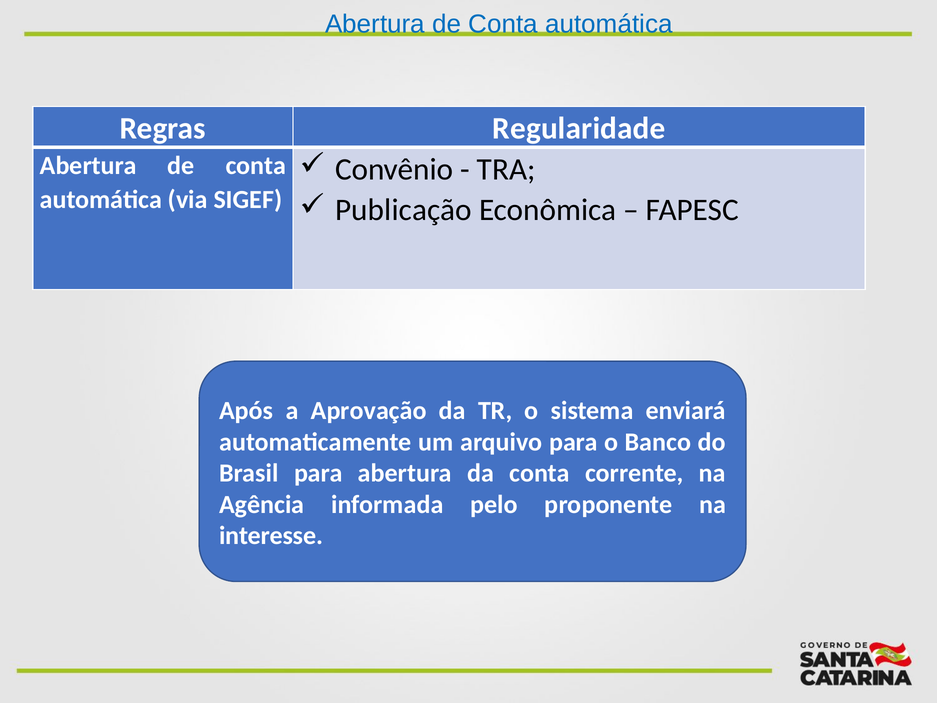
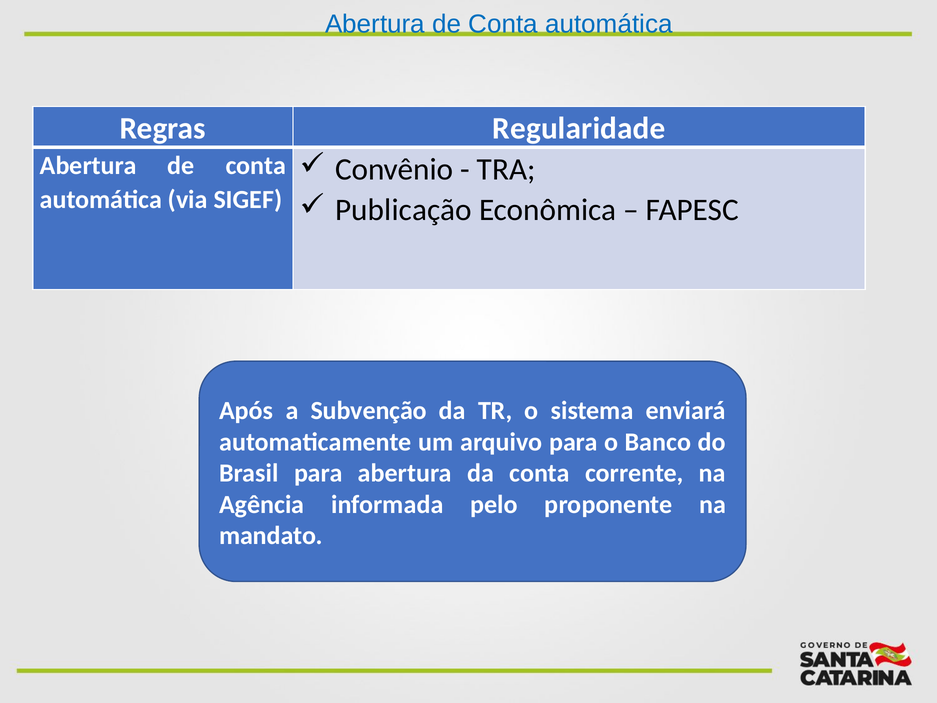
Aprovação: Aprovação -> Subvenção (369, 411)
interesse: interesse -> mandato (271, 535)
